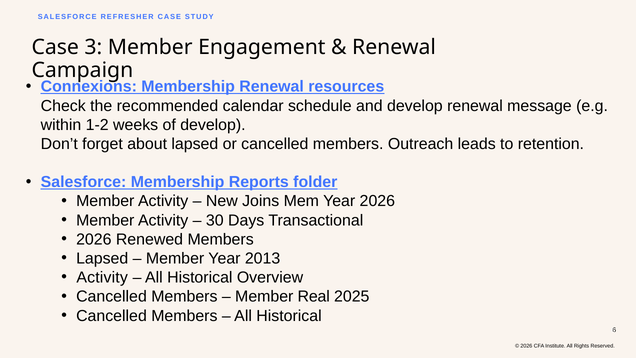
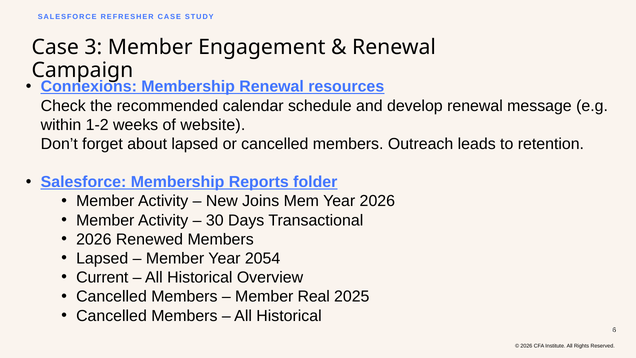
of develop: develop -> website (213, 125)
2013: 2013 -> 2054 (263, 258)
Activity: Activity -> Current (102, 277)
